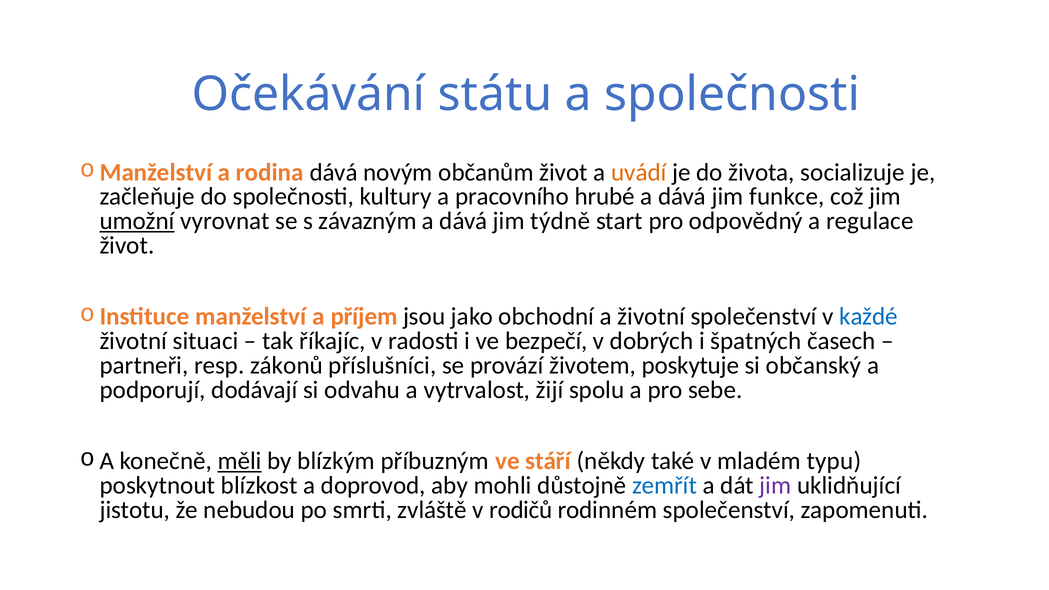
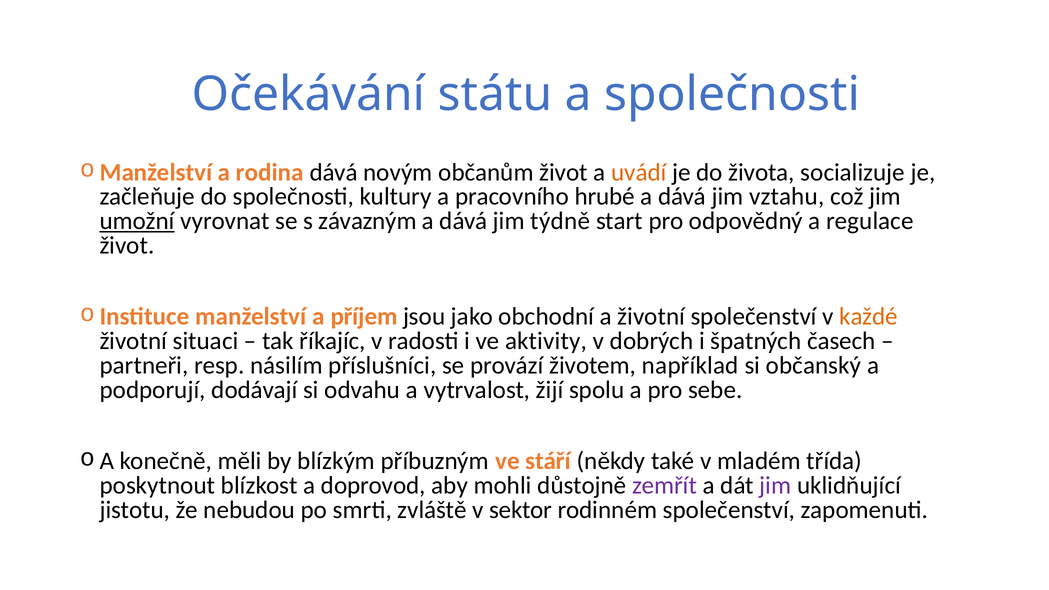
funkce: funkce -> vztahu (787, 197)
každé colour: blue -> orange (868, 317)
bezpečí: bezpečí -> aktivity (546, 341)
zákonů: zákonů -> násilím (286, 365)
poskytuje: poskytuje -> například (690, 365)
měli underline: present -> none (240, 461)
typu: typu -> třída (834, 461)
zemřít colour: blue -> purple (665, 485)
rodičů: rodičů -> sektor (521, 510)
